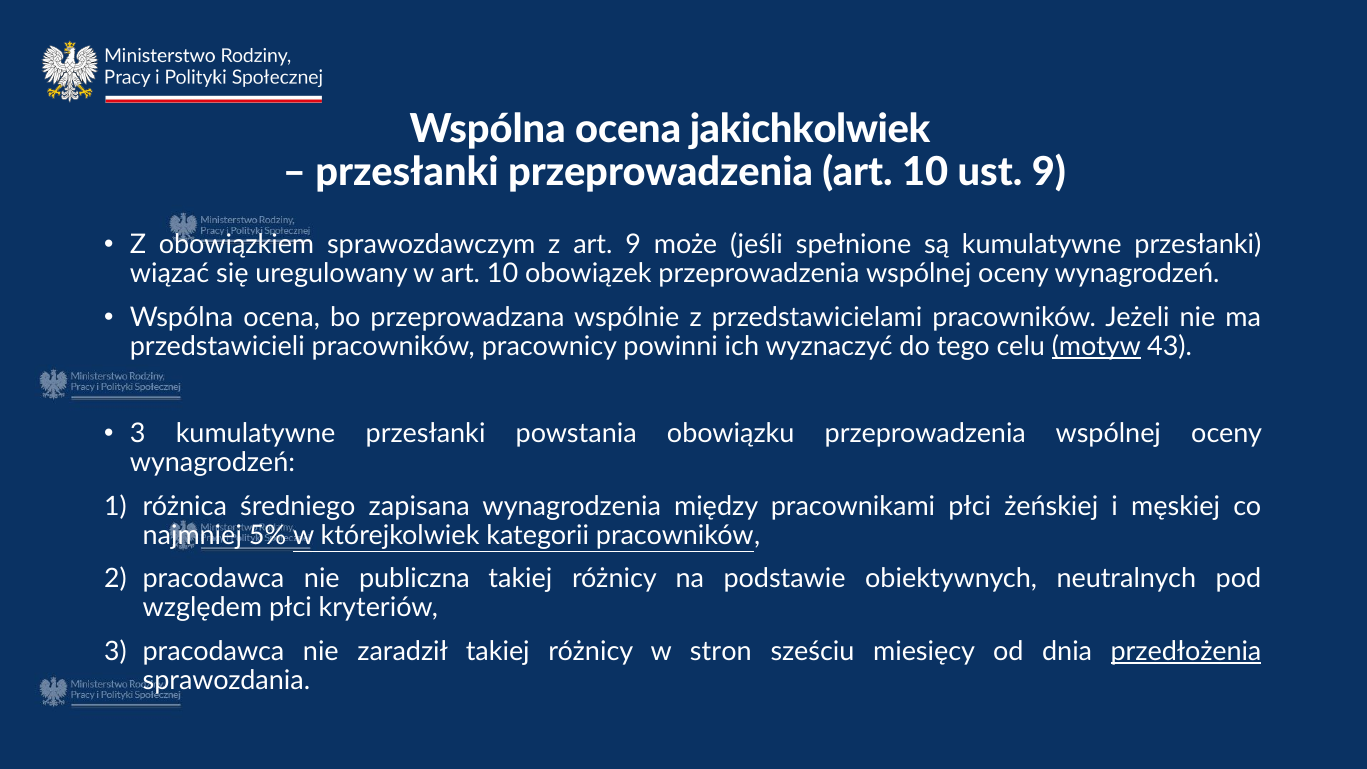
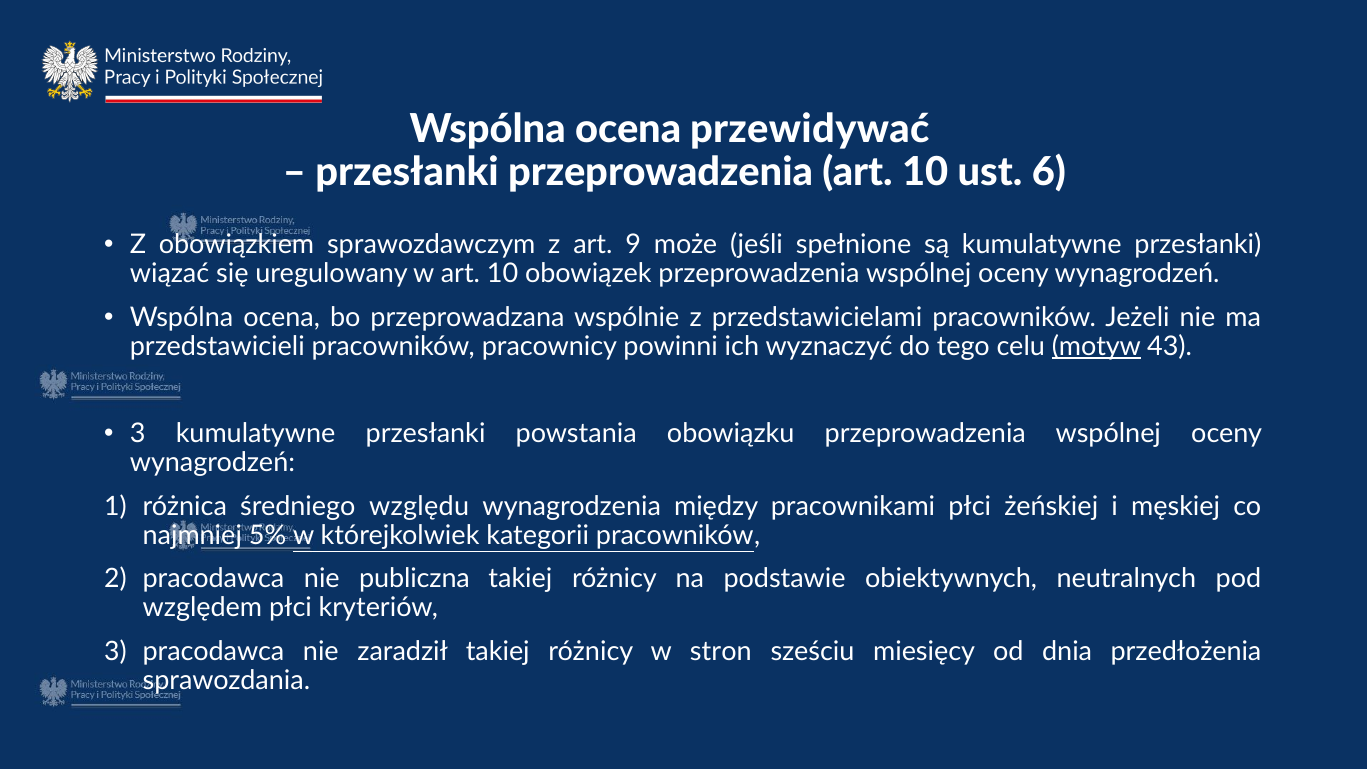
jakichkolwiek: jakichkolwiek -> przewidywać (810, 129)
ust 9: 9 -> 6 (1049, 172)
zapisana: zapisana -> względu (419, 506)
przedłożenia underline: present -> none (1186, 651)
